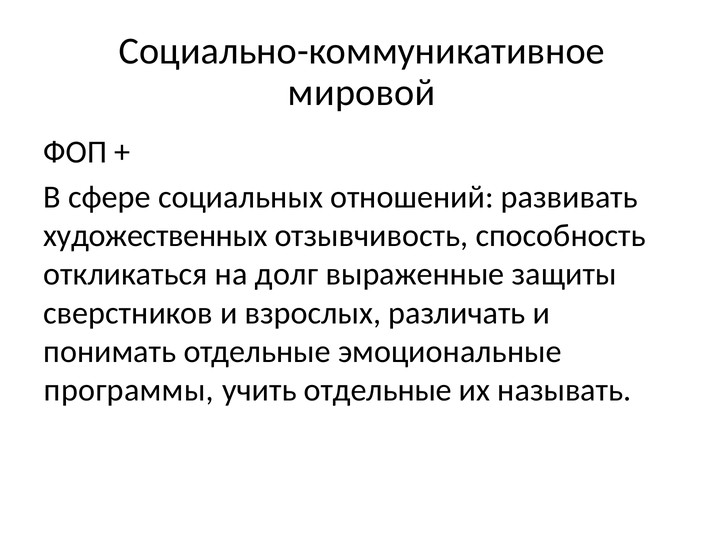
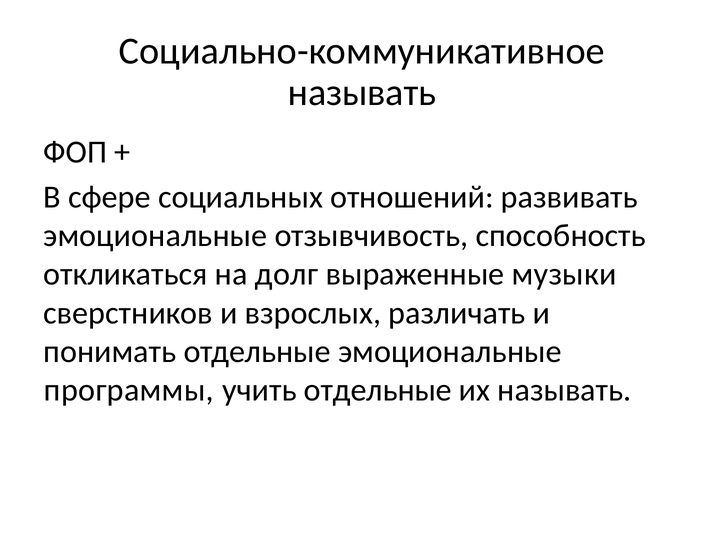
мировой: мировой -> называть (362, 93)
художественных: художественных -> эмоциональные (155, 236)
защиты: защиты -> музыки (564, 274)
